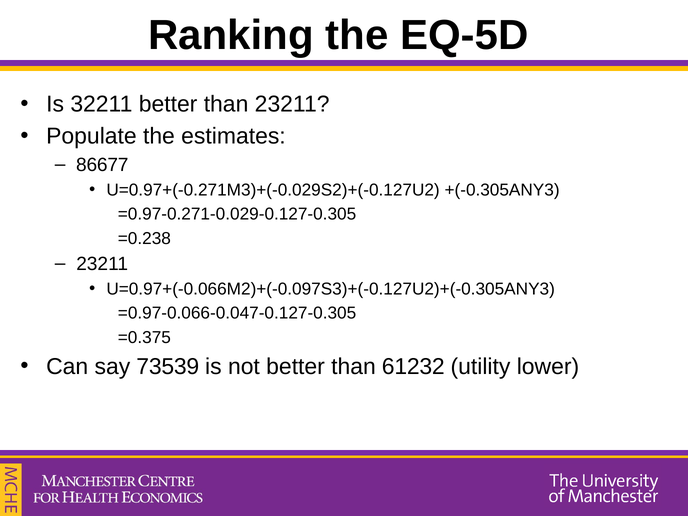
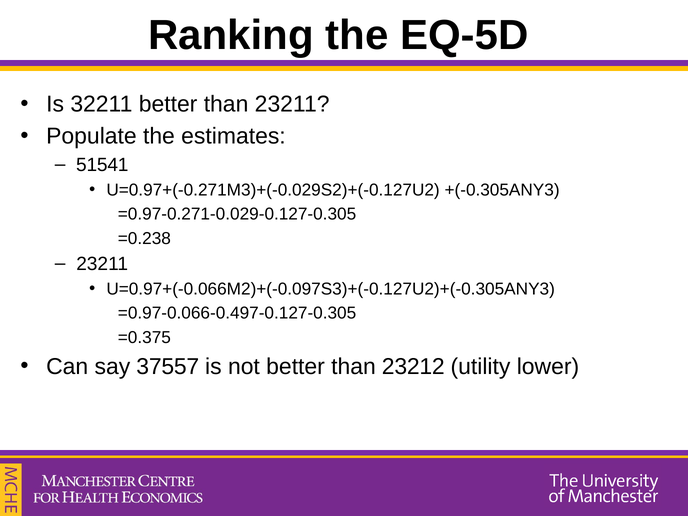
86677: 86677 -> 51541 (102, 165)
=0.97-0.066-0.047-0.127-0.305: =0.97-0.066-0.047-0.127-0.305 -> =0.97-0.066-0.497-0.127-0.305 (237, 313)
73539: 73539 -> 37557 (168, 366)
61232: 61232 -> 23212 (413, 366)
